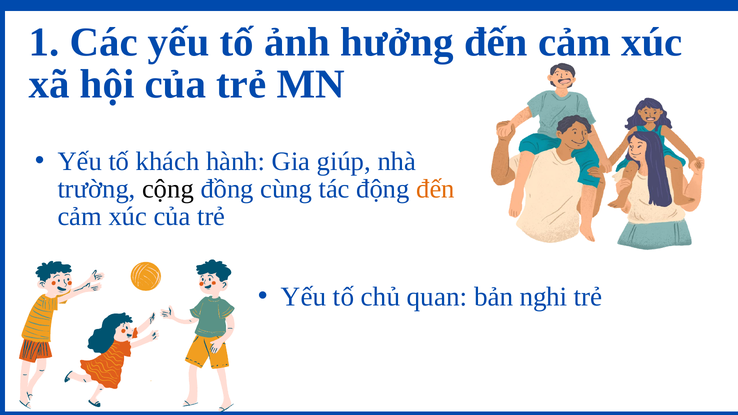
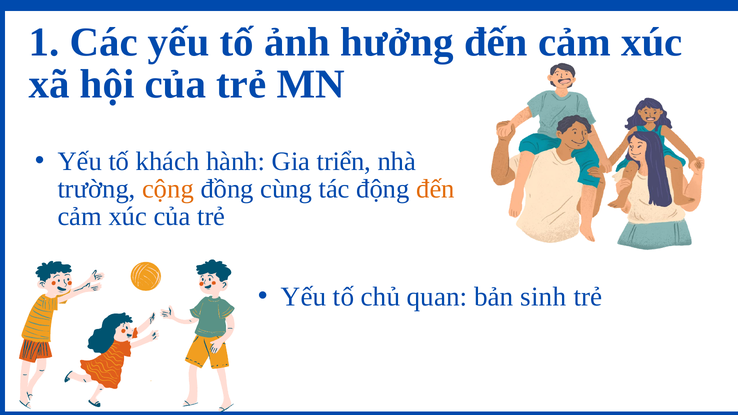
giúp: giúp -> triển (344, 161)
cộng colour: black -> orange (168, 189)
nghi: nghi -> sinh (543, 297)
